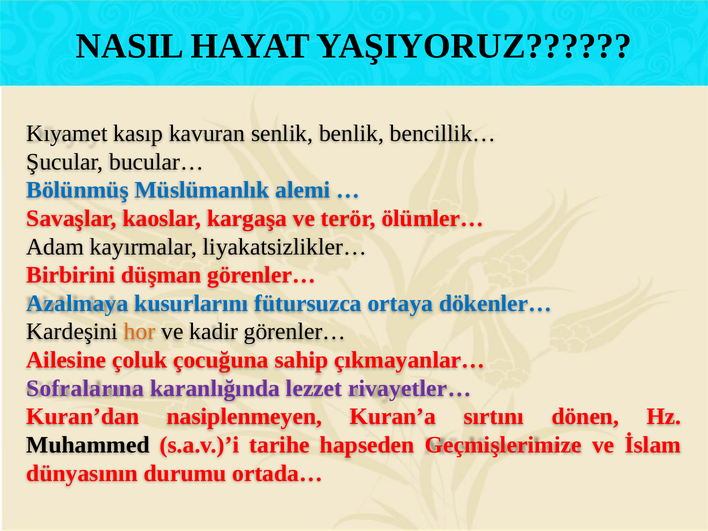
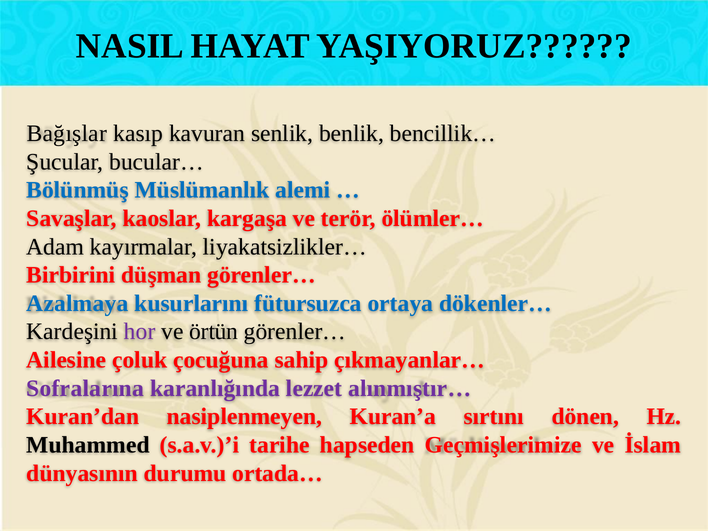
Kıyamet: Kıyamet -> Bağışlar (67, 133)
hor colour: orange -> purple (140, 332)
kadir: kadir -> örtün (214, 332)
rivayetler…: rivayetler… -> alınmıştır… (410, 388)
